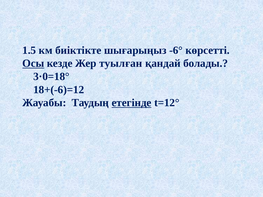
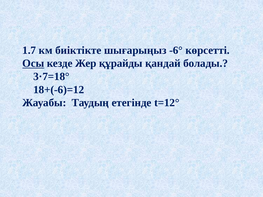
1.5: 1.5 -> 1.7 (29, 50)
туылған: туылған -> құрайды (121, 63)
3·0=18°: 3·0=18° -> 3·7=18° (51, 77)
етегінде underline: present -> none (132, 103)
